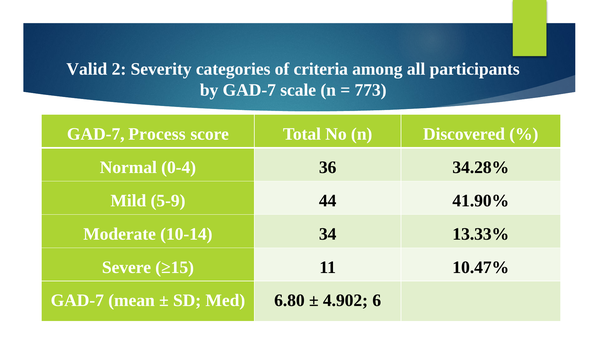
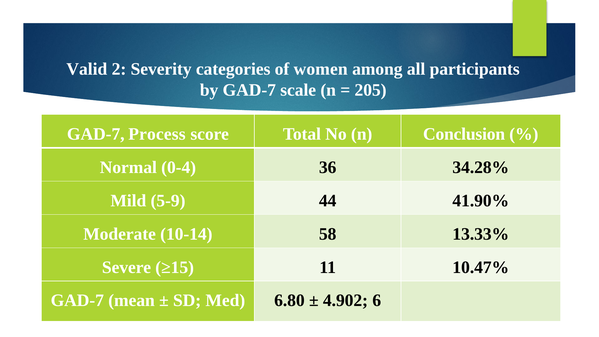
criteria: criteria -> women (321, 69)
773: 773 -> 205 (371, 90)
Discovered: Discovered -> Conclusion (464, 134)
34: 34 -> 58 (328, 234)
